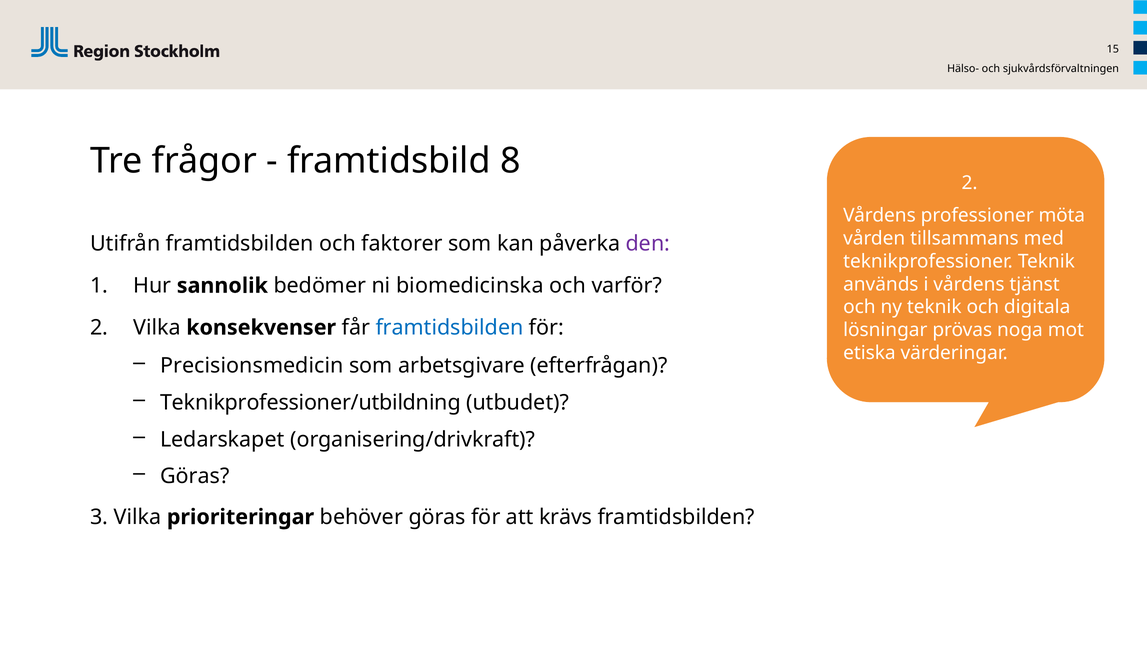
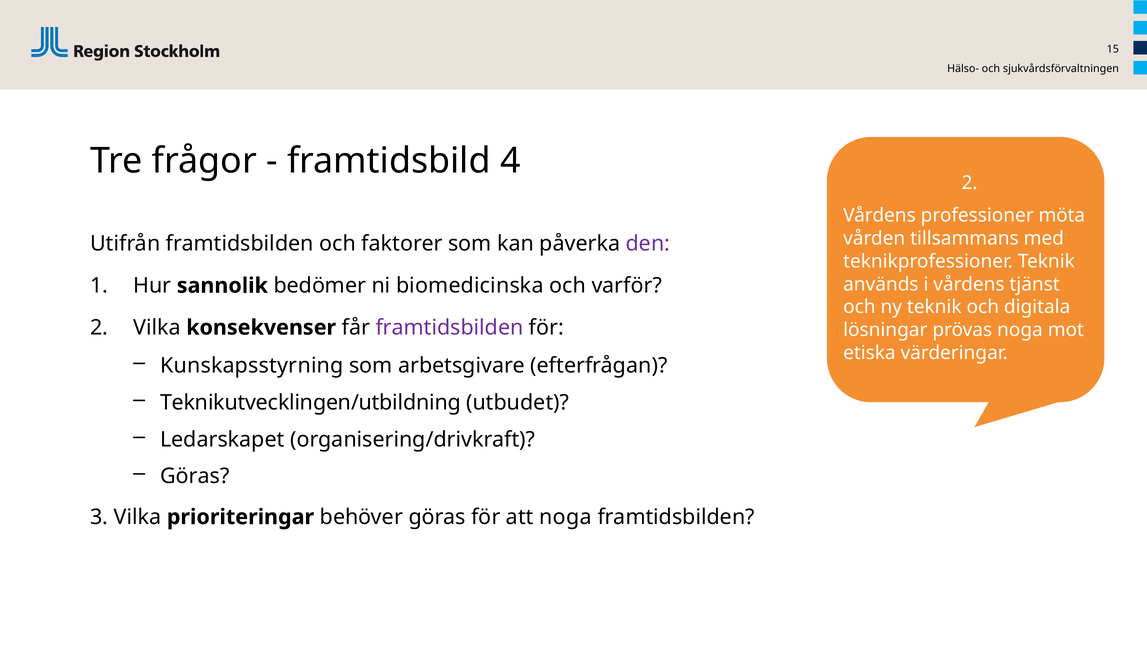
8: 8 -> 4 (510, 161)
framtidsbilden colour: blue -> purple (450, 328)
Precisionsmedicin: Precisionsmedicin -> Kunskapsstyrning (252, 366)
Teknikprofessioner/utbildning: Teknikprofessioner/utbildning -> Teknikutvecklingen/utbildning (310, 403)
att krävs: krävs -> noga (565, 517)
